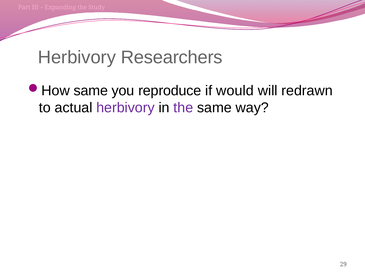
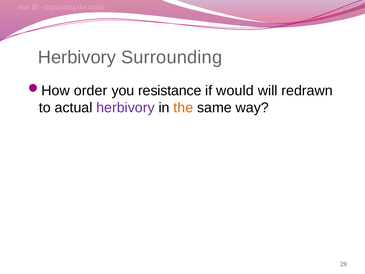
Researchers: Researchers -> Surrounding (172, 57)
same: same -> order (91, 91)
reproduce: reproduce -> resistance (170, 91)
the colour: purple -> orange (183, 108)
